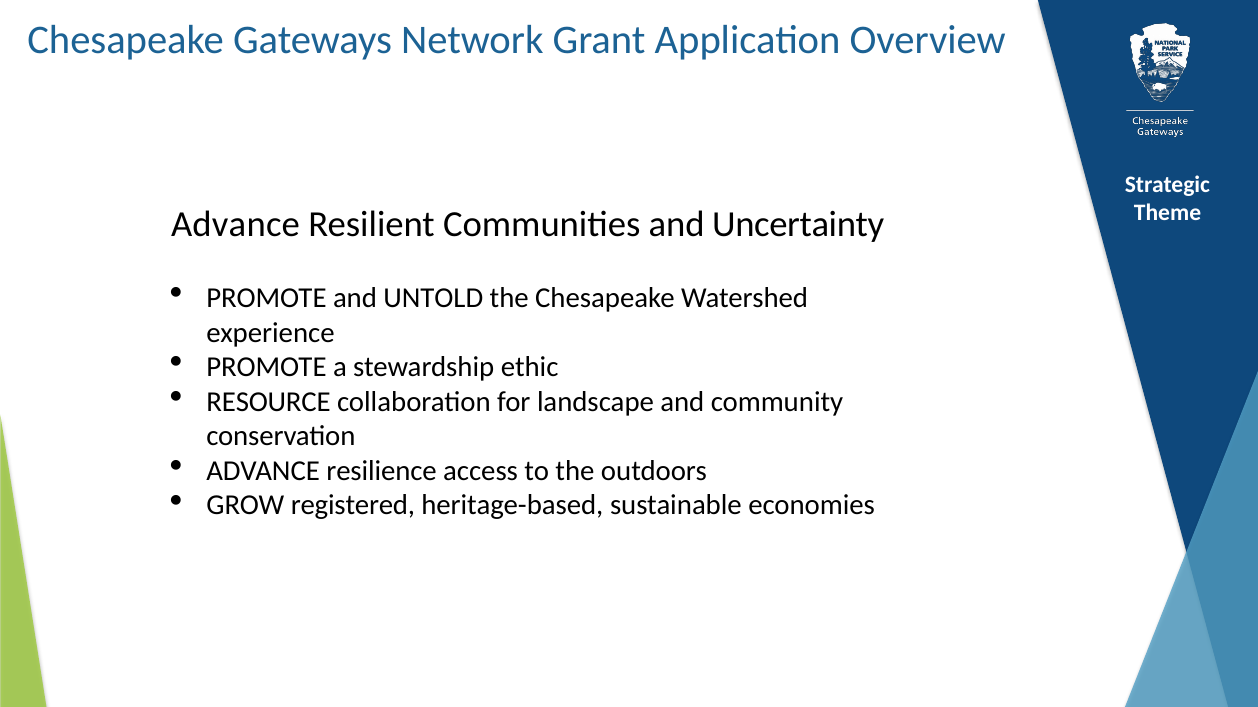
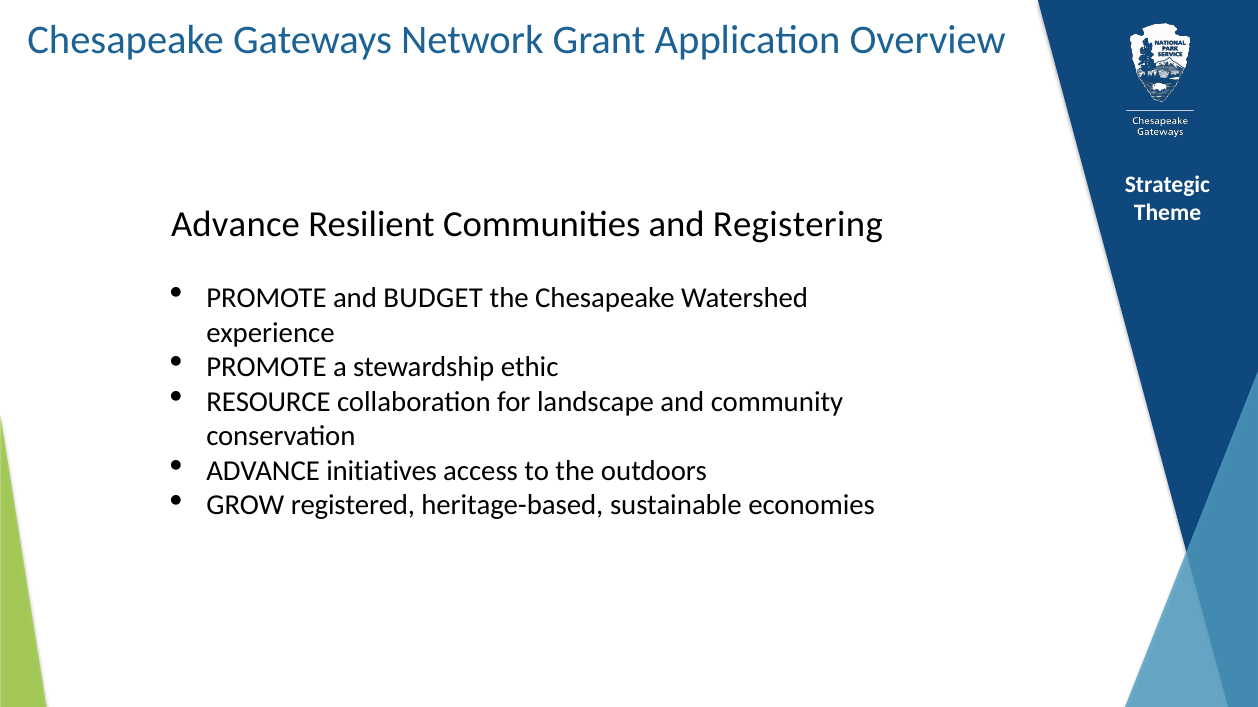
Uncertainty: Uncertainty -> Registering (798, 225)
UNTOLD: UNTOLD -> BUDGET (433, 298)
resilience: resilience -> initiatives (382, 471)
